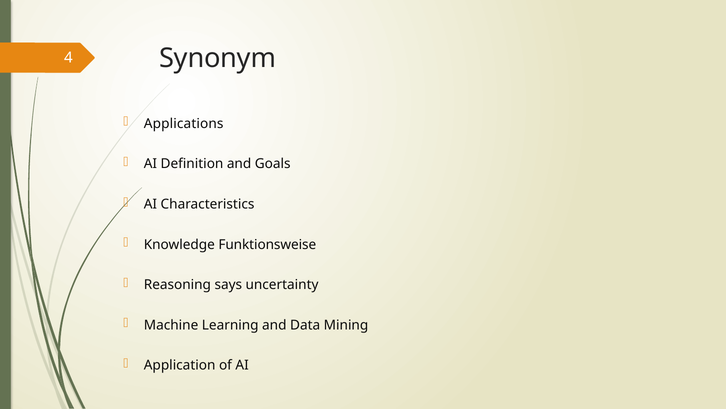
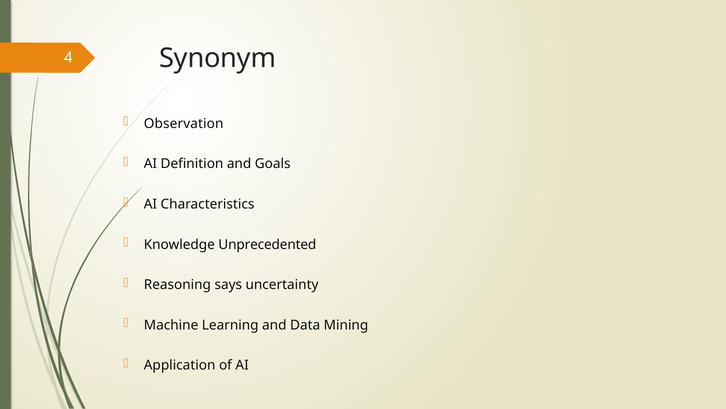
Applications: Applications -> Observation (184, 123)
Funktionsweise: Funktionsweise -> Unprecedented (267, 244)
